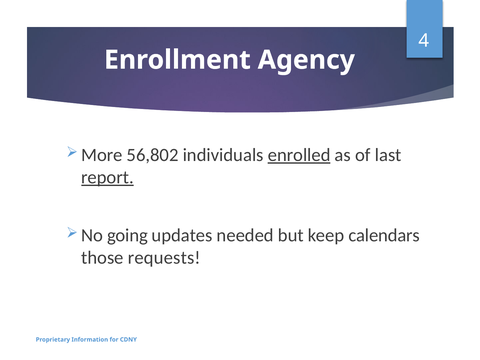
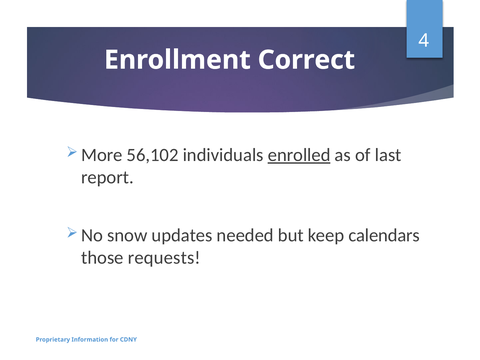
Agency: Agency -> Correct (306, 60)
56,802: 56,802 -> 56,102 (153, 155)
report underline: present -> none (107, 177)
going: going -> snow (127, 235)
